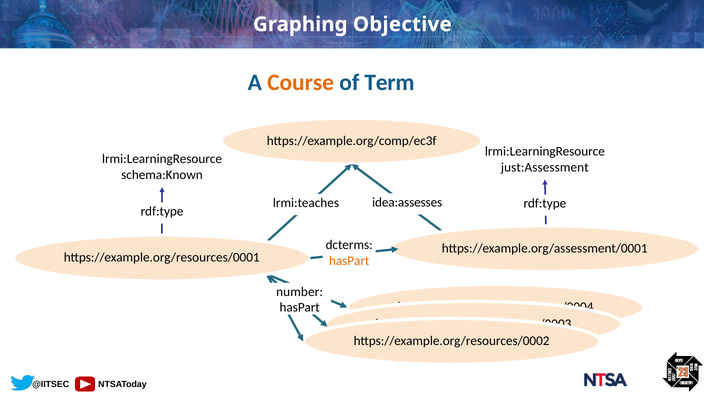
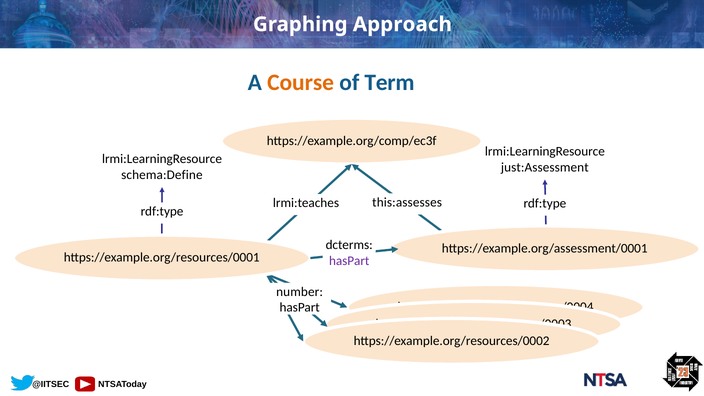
Objective: Objective -> Approach (402, 24)
schema:Known: schema:Known -> schema:Define (162, 175)
idea:assesses: idea:assesses -> this:assesses (407, 202)
hasPart colour: orange -> purple (349, 261)
